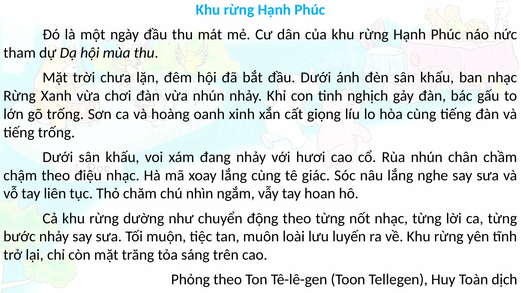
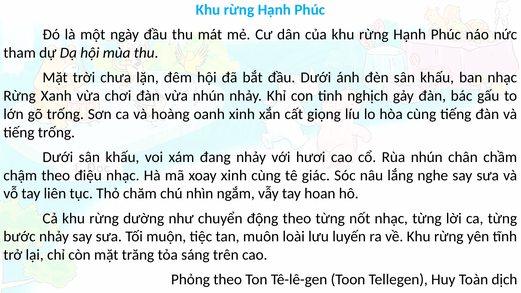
xoay lắng: lắng -> xinh (234, 175)
